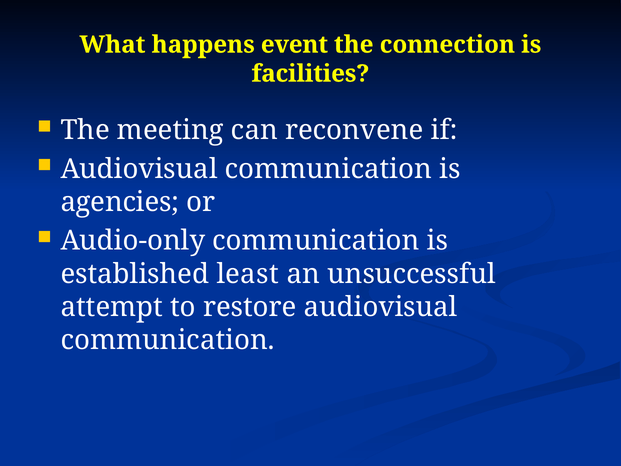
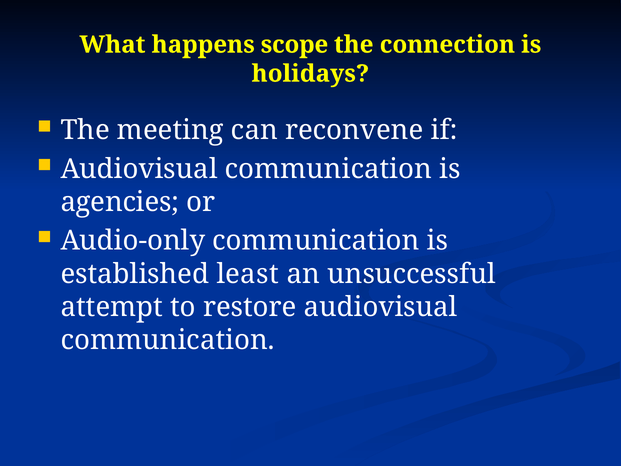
event: event -> scope (294, 45)
facilities: facilities -> holidays (310, 74)
